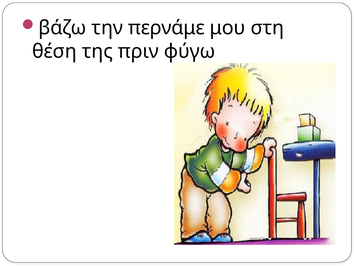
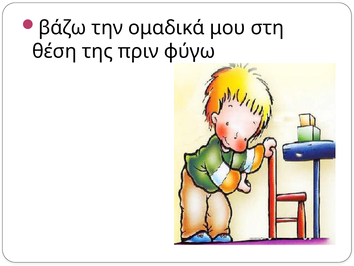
περνάμε: περνάμε -> ομαδικά (166, 28)
